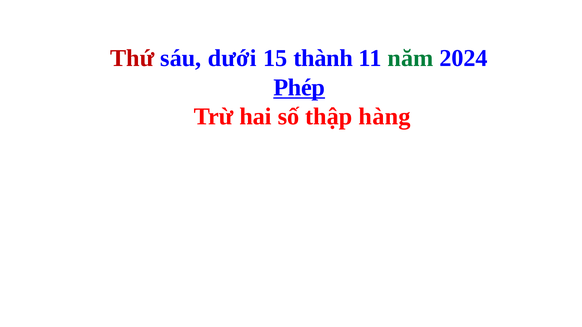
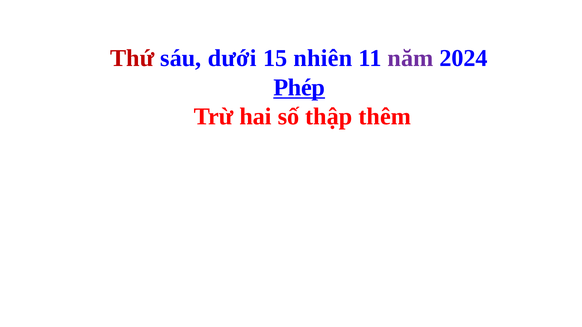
thành: thành -> nhiên (323, 58)
năm colour: green -> purple (410, 58)
hàng: hàng -> thêm (385, 117)
